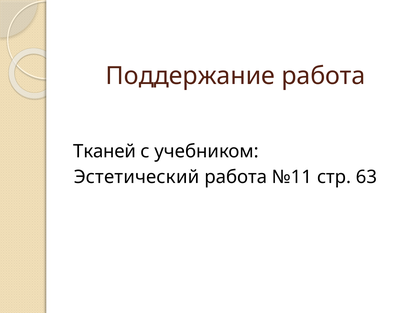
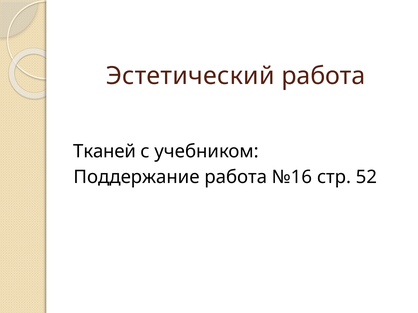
Поддержание: Поддержание -> Эстетический (190, 76)
Эстетический: Эстетический -> Поддержание (137, 177)
№11: №11 -> №16 (292, 177)
63: 63 -> 52 (367, 177)
